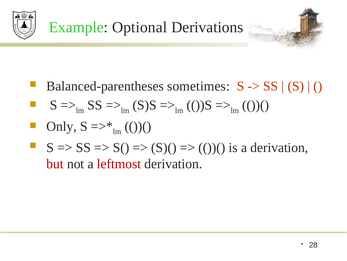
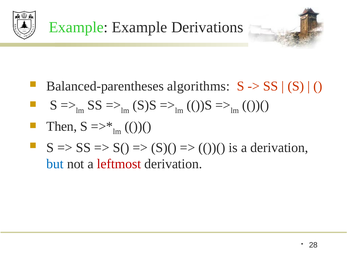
Example Optional: Optional -> Example (140, 27)
sometimes: sometimes -> algorithms (198, 86)
Only: Only -> Then (62, 126)
but colour: red -> blue (55, 163)
